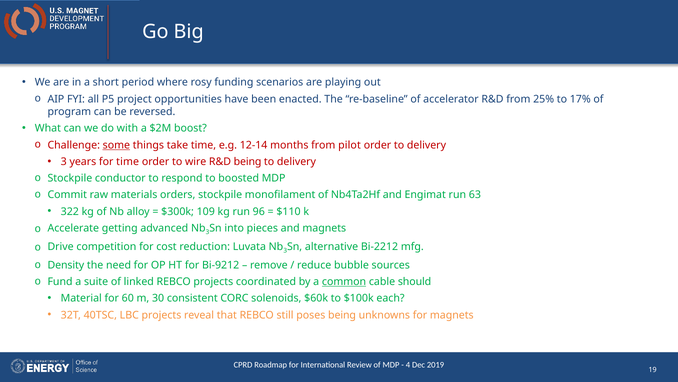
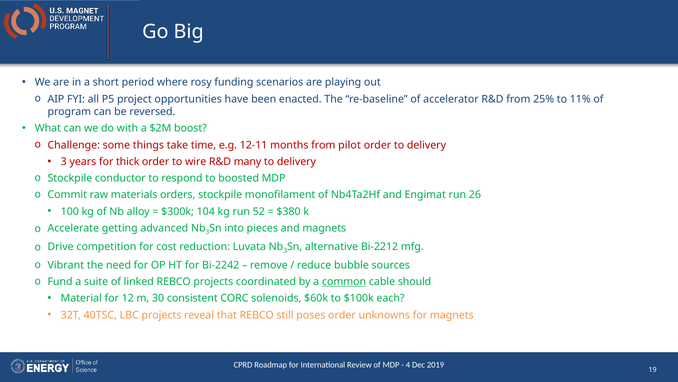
17%: 17% -> 11% (580, 99)
some underline: present -> none (116, 145)
12-14: 12-14 -> 12-11 (254, 145)
for time: time -> thick (128, 161)
R&D being: being -> many (248, 161)
63: 63 -> 26 (475, 195)
322: 322 -> 100 (70, 211)
109: 109 -> 104 (206, 211)
96: 96 -> 52 (259, 211)
$110: $110 -> $380 (289, 211)
Density: Density -> Vibrant (66, 265)
Bi-9212: Bi-9212 -> Bi-2242 (221, 265)
60: 60 -> 12 (128, 298)
poses being: being -> order (342, 314)
